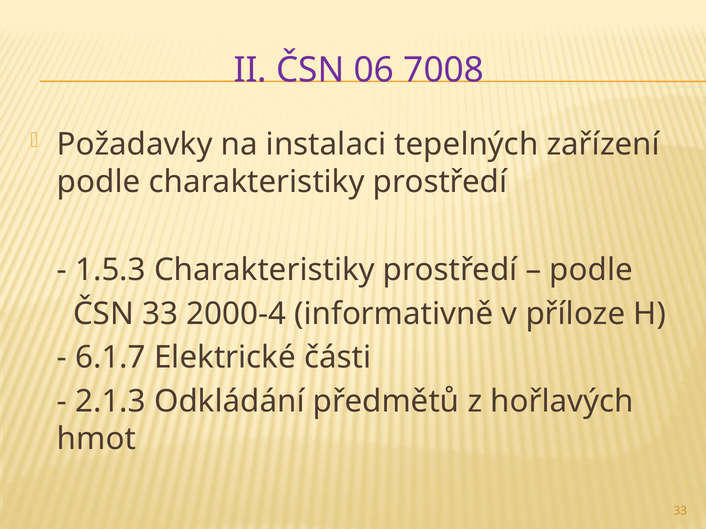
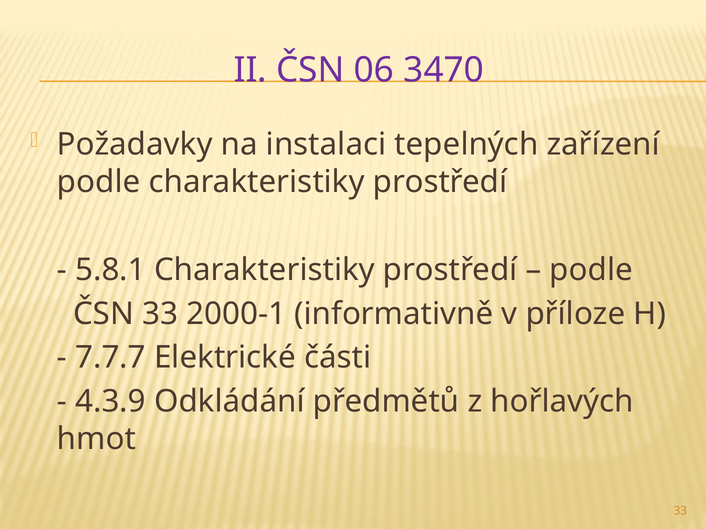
7008: 7008 -> 3470 (444, 70)
1.5.3: 1.5.3 -> 5.8.1 (111, 270)
2000-4: 2000-4 -> 2000-1 (236, 314)
6.1.7: 6.1.7 -> 7.7.7 (111, 358)
2.1.3: 2.1.3 -> 4.3.9 (111, 402)
